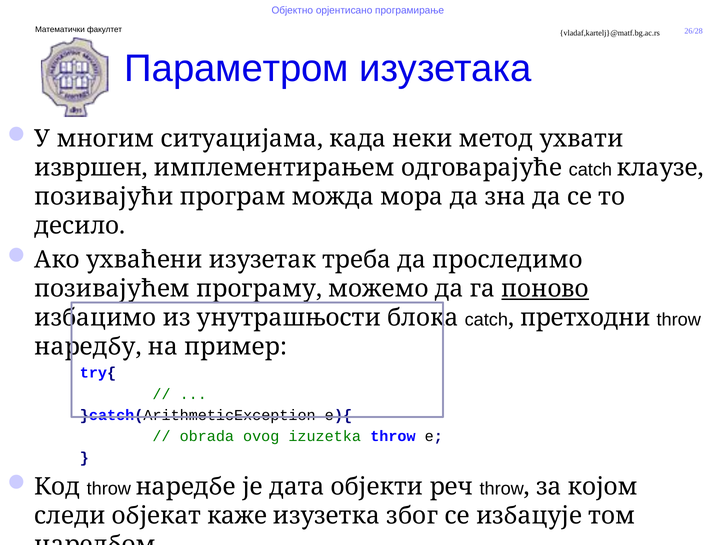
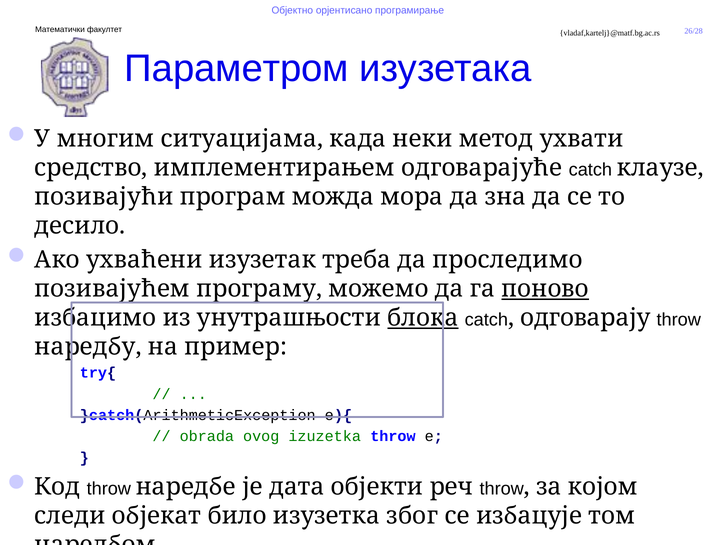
извршен: извршен -> средство (91, 168)
блока underline: none -> present (423, 318)
претходни: претходни -> одговарају (585, 318)
каже: каже -> било (237, 515)
